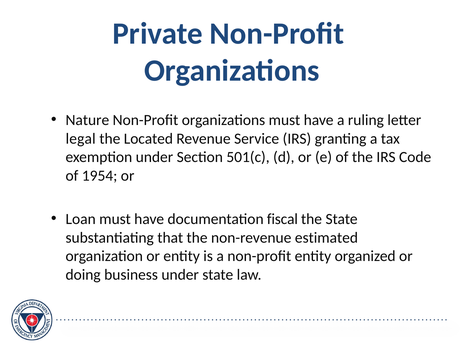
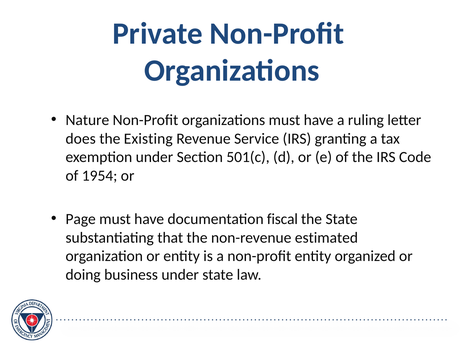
legal: legal -> does (81, 139)
Located: Located -> Existing (148, 139)
Loan: Loan -> Page (81, 219)
